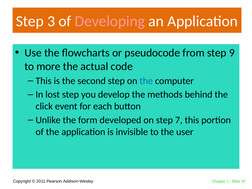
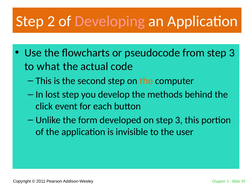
3: 3 -> 2 (51, 21)
from step 9: 9 -> 3 (232, 53)
more: more -> what (48, 66)
the colour: blue -> orange (146, 81)
on step 7: 7 -> 3 (179, 120)
